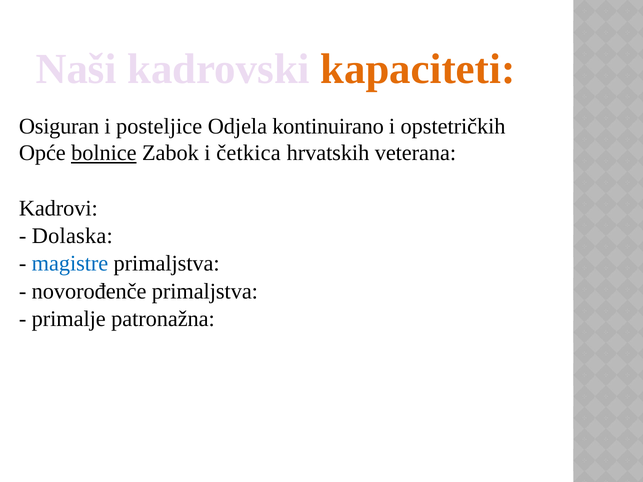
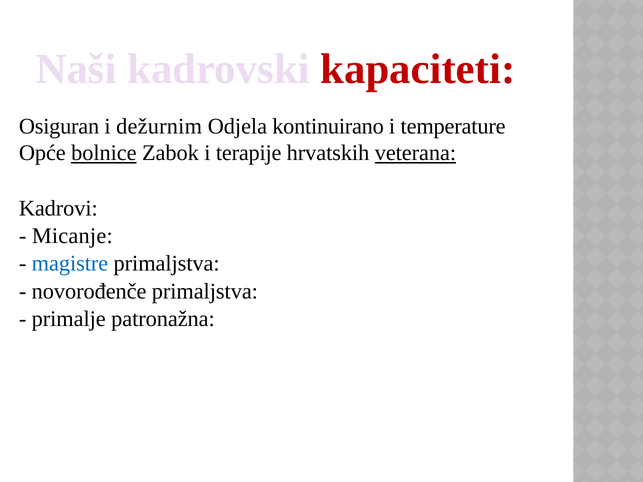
kapaciteti colour: orange -> red (418, 69)
posteljice: posteljice -> dežurnim (159, 126)
opstetričkih: opstetričkih -> temperature (453, 126)
četkica: četkica -> terapije (249, 153)
veterana underline: none -> present (415, 153)
Dolaska: Dolaska -> Micanje (72, 236)
